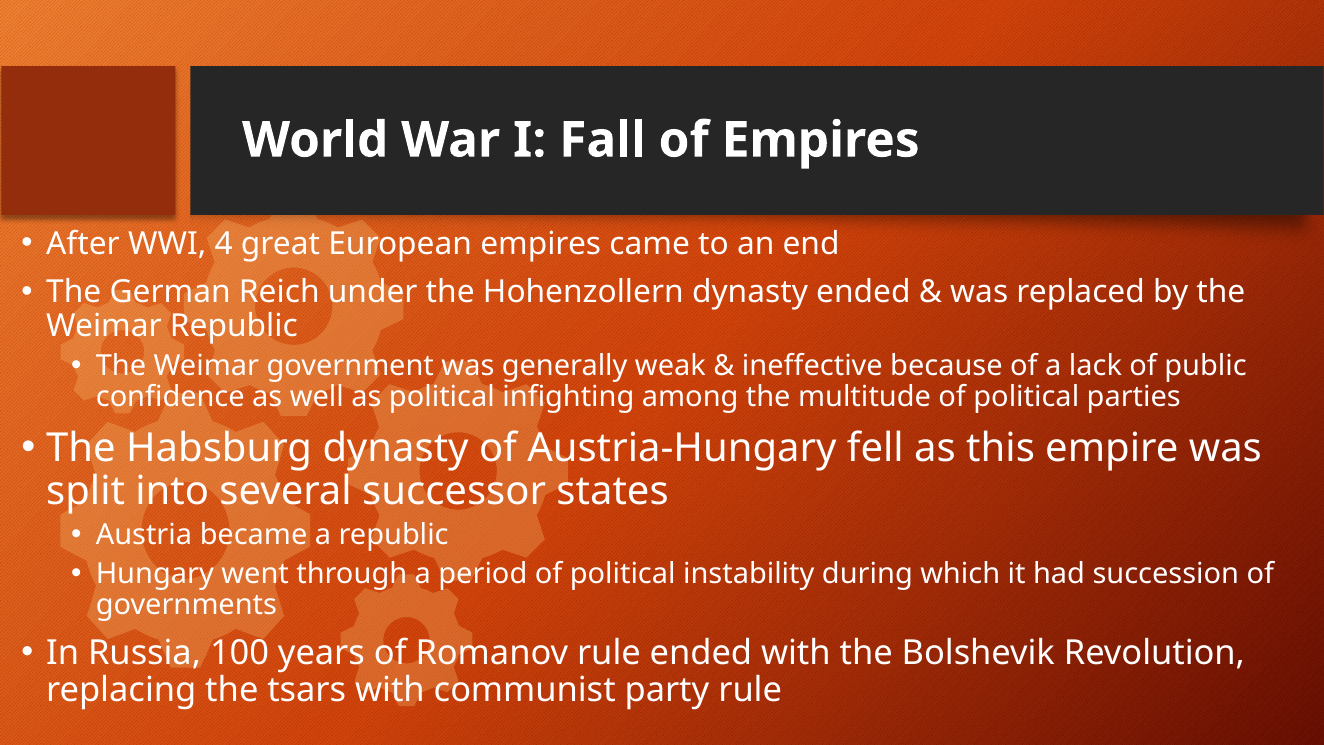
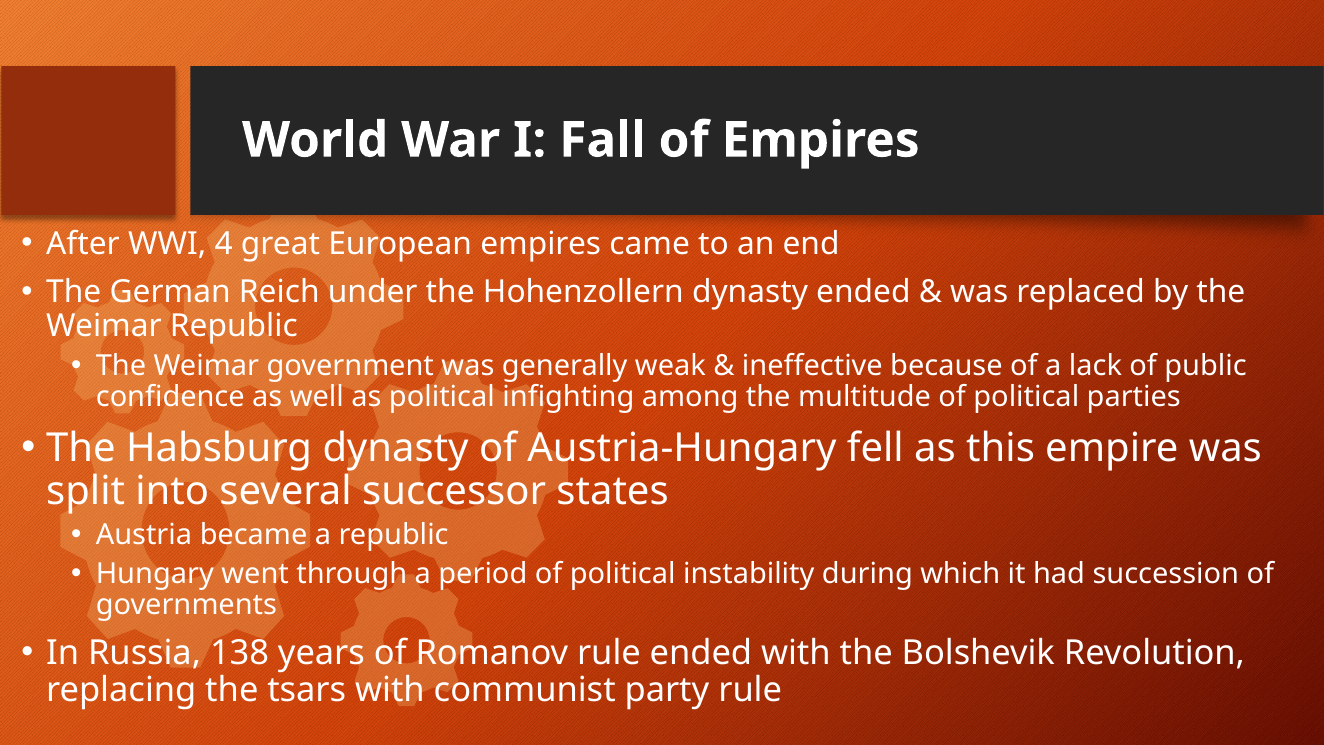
100: 100 -> 138 (240, 653)
